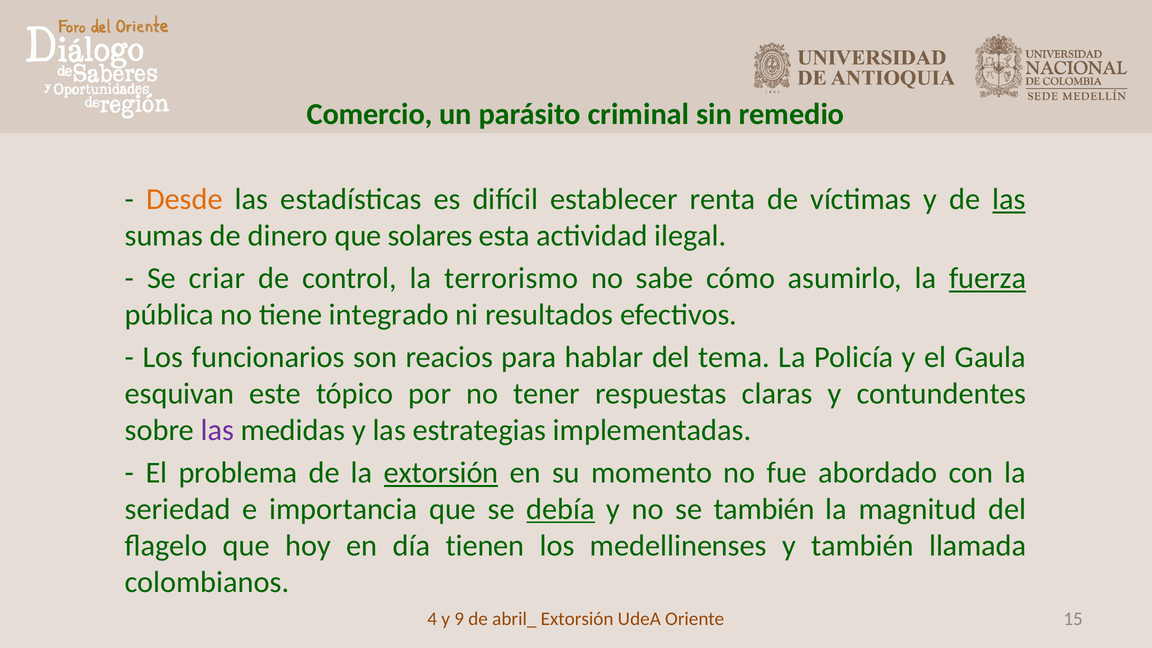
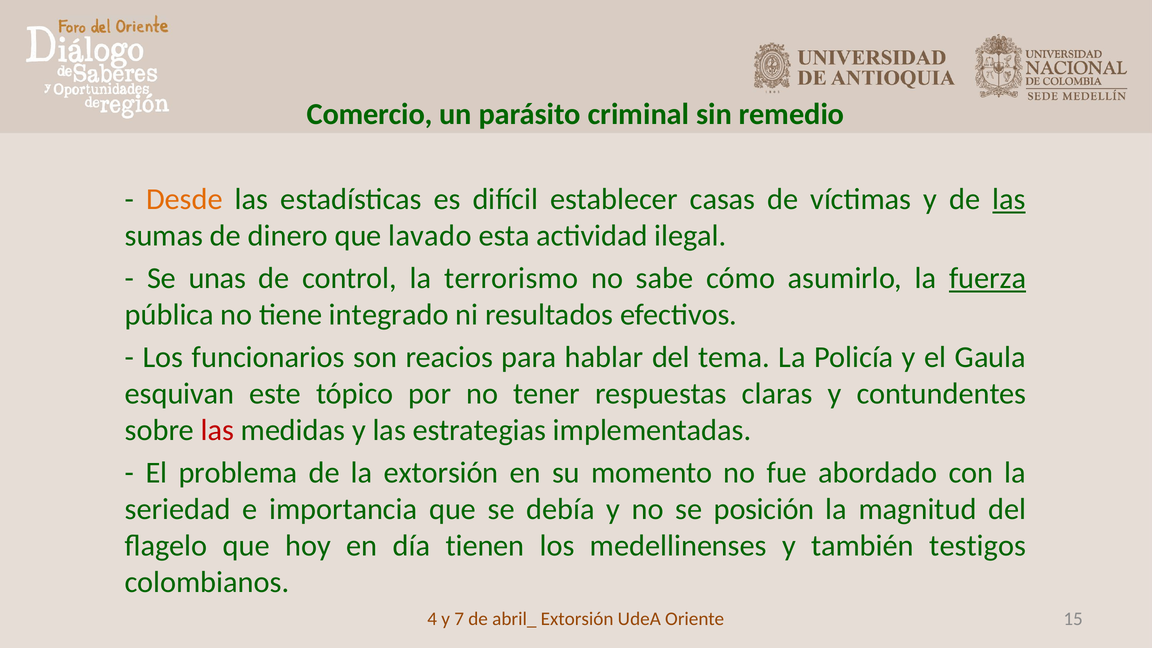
renta: renta -> casas (722, 199)
solares: solares -> lavado (430, 236)
criar: criar -> unas (217, 278)
las colour: purple -> red (217, 430)
extorsión underline: present -> none (441, 473)
debía underline: present -> none (561, 509)
se también: también -> posición (764, 509)
llamada: llamada -> testigos (978, 546)
9: 9 -> 7 (459, 619)
